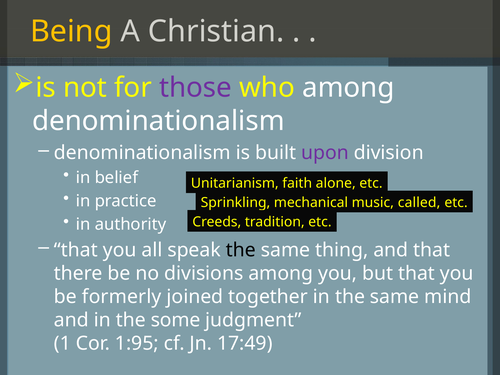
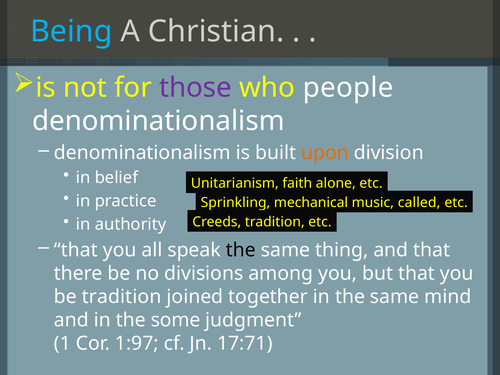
Being colour: yellow -> light blue (71, 31)
who among: among -> people (348, 88)
upon colour: purple -> orange (325, 153)
be formerly: formerly -> tradition (122, 297)
1:95: 1:95 -> 1:97 (137, 343)
17:49: 17:49 -> 17:71 (245, 343)
